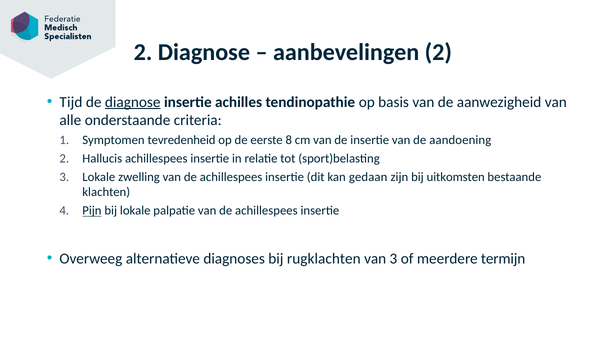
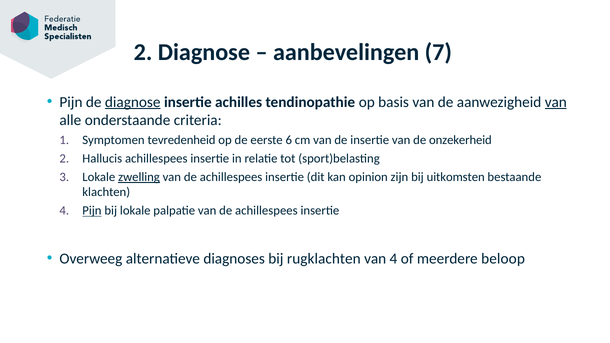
aanbevelingen 2: 2 -> 7 (438, 53)
Tijd: Tijd -> Pijn (71, 102)
van underline: none -> present (556, 102)
8: 8 -> 6 (289, 140)
aandoening: aandoening -> onzekerheid (460, 140)
zwelling underline: none -> present (139, 177)
gedaan: gedaan -> opinion (368, 177)
van 3: 3 -> 4 (393, 259)
termijn: termijn -> beloop (503, 259)
